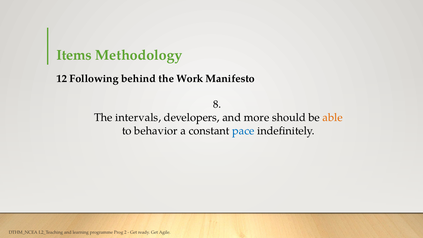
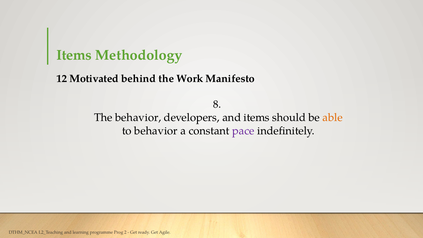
Following: Following -> Motivated (94, 79)
The intervals: intervals -> behavior (138, 117)
and more: more -> items (257, 117)
pace colour: blue -> purple (243, 131)
